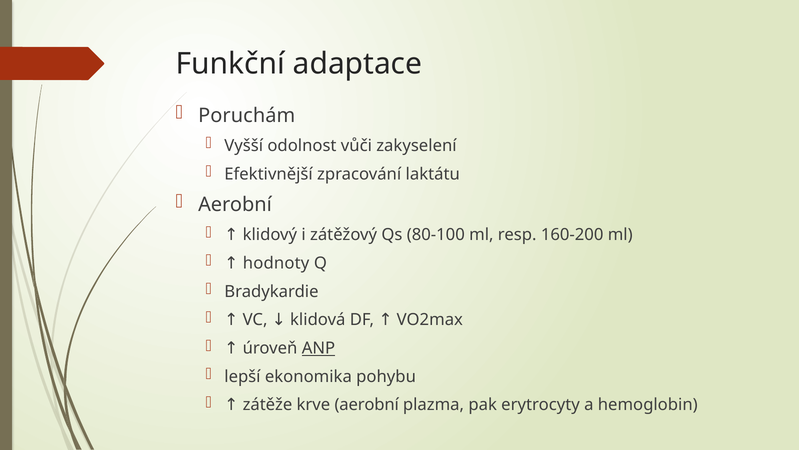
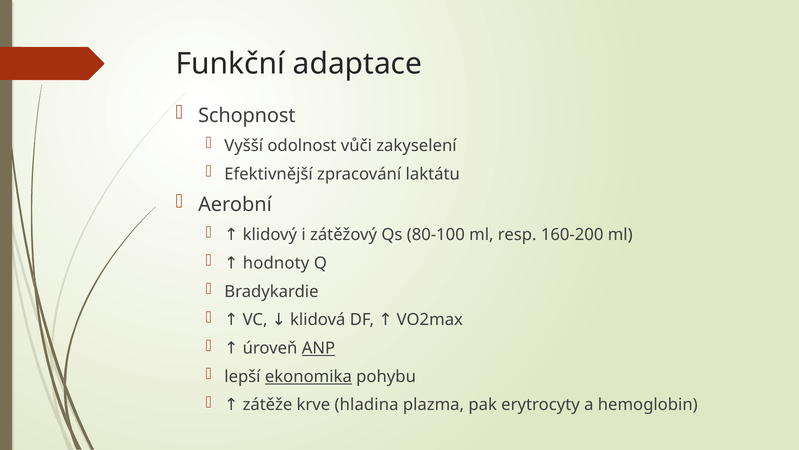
Poruchám: Poruchám -> Schopnost (247, 115)
ekonomika underline: none -> present (308, 376)
krve aerobní: aerobní -> hladina (367, 404)
